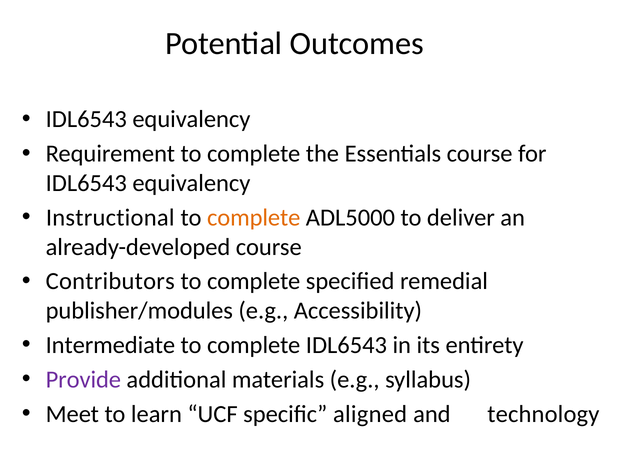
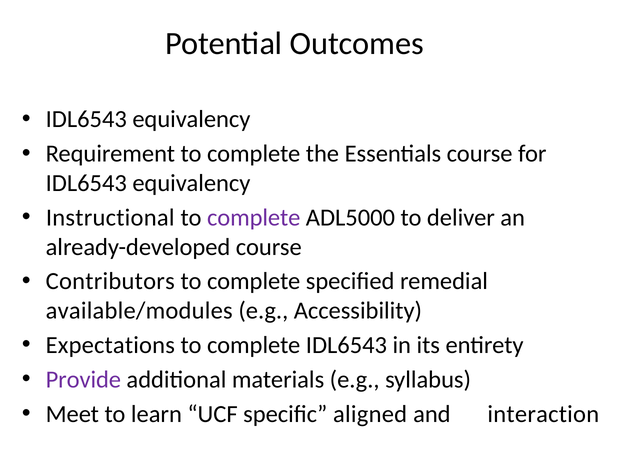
complete colour: orange -> purple (254, 218)
publisher/modules: publisher/modules -> available/modules (139, 311)
Intermediate: Intermediate -> Expectations (110, 345)
technology: technology -> interaction (543, 414)
